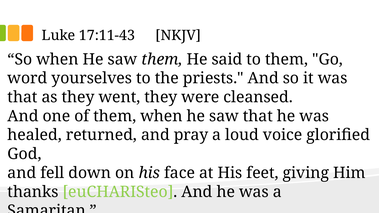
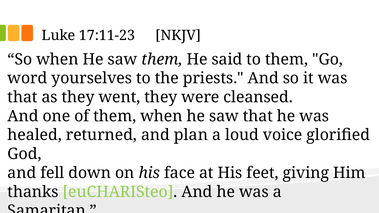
17:11-43: 17:11-43 -> 17:11-23 (107, 36)
pray: pray -> plan (191, 135)
